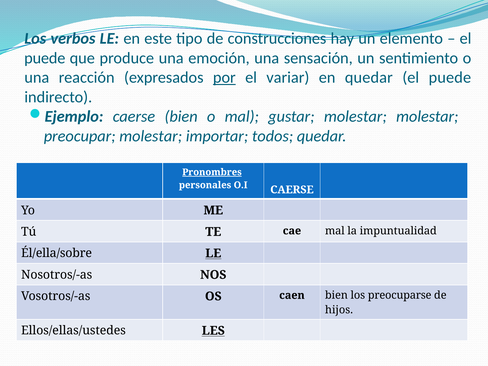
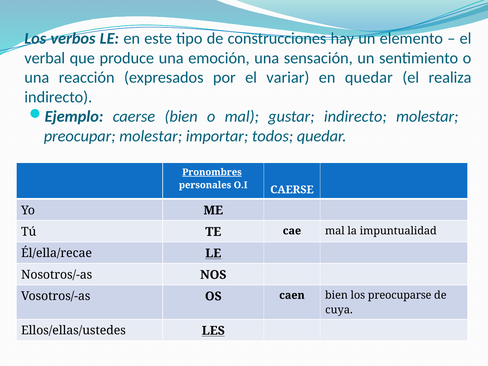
puede: puede -> verbal (45, 58)
por underline: present -> none (224, 78)
puede: puede -> realiza (450, 78)
gustar molestar: molestar -> indirecto (355, 117)
Él/ella/sobre: Él/ella/sobre -> Él/ella/recae (57, 253)
hijos: hijos -> cuya (339, 310)
